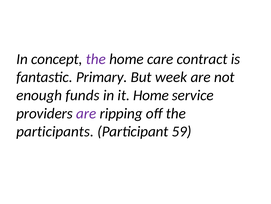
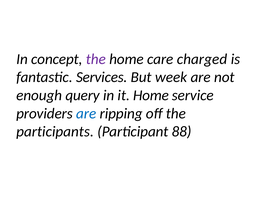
contract: contract -> charged (202, 59)
Primary: Primary -> Services (102, 77)
funds: funds -> query (83, 95)
are colour: purple -> blue (86, 113)
59: 59 -> 88 (182, 131)
